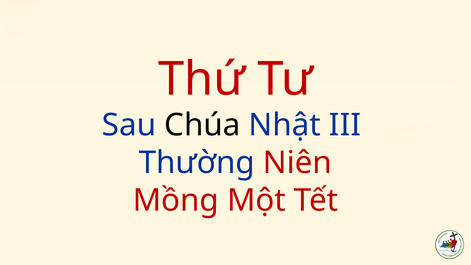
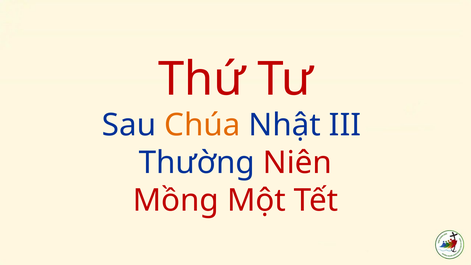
Chúa colour: black -> orange (202, 125)
